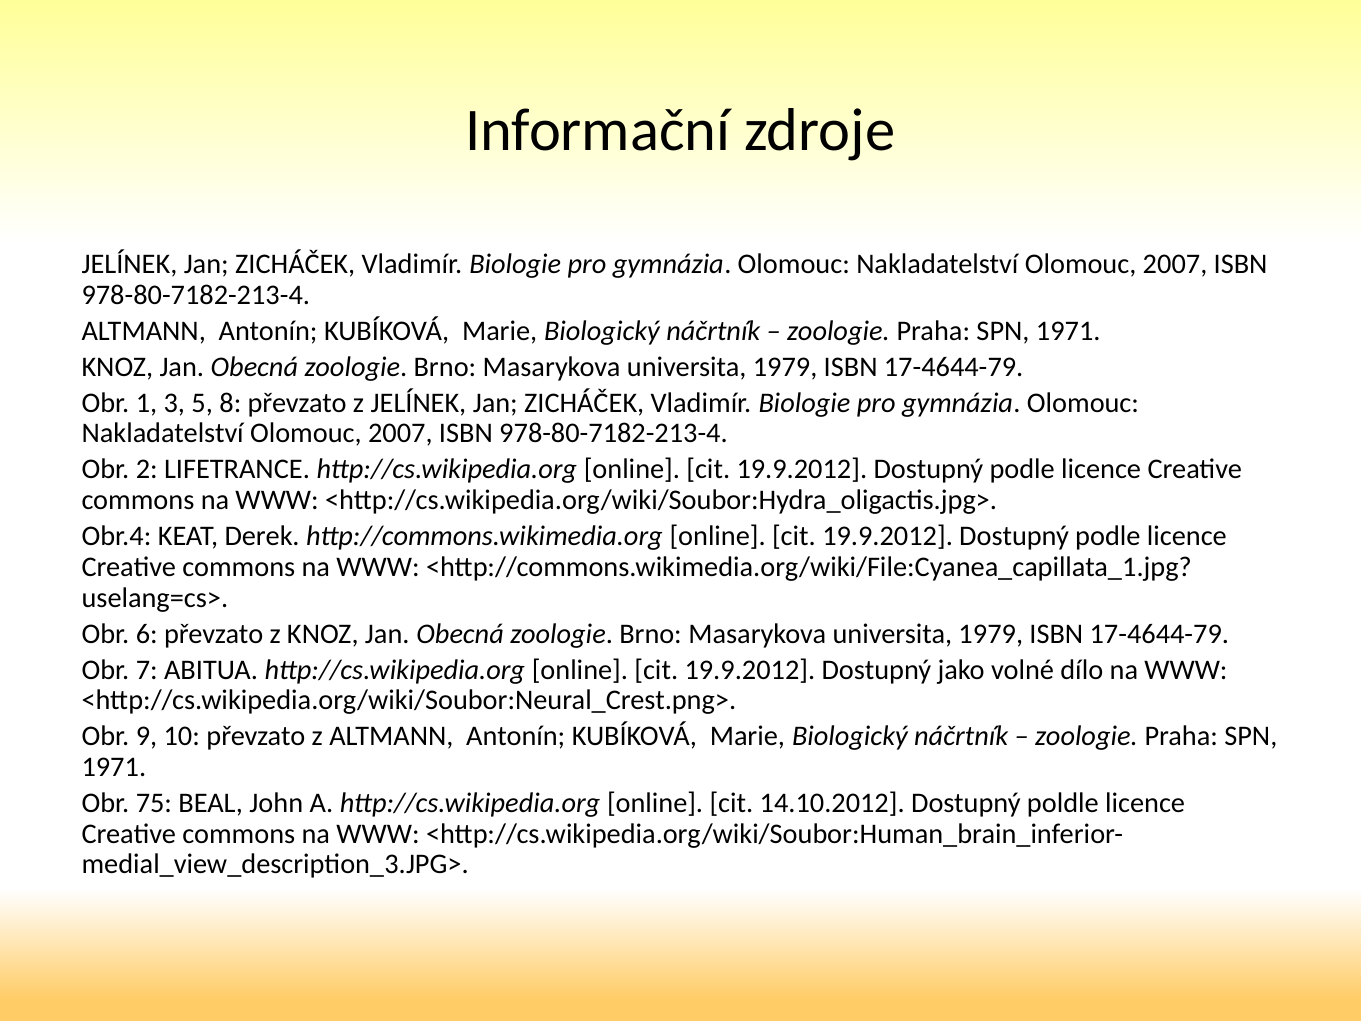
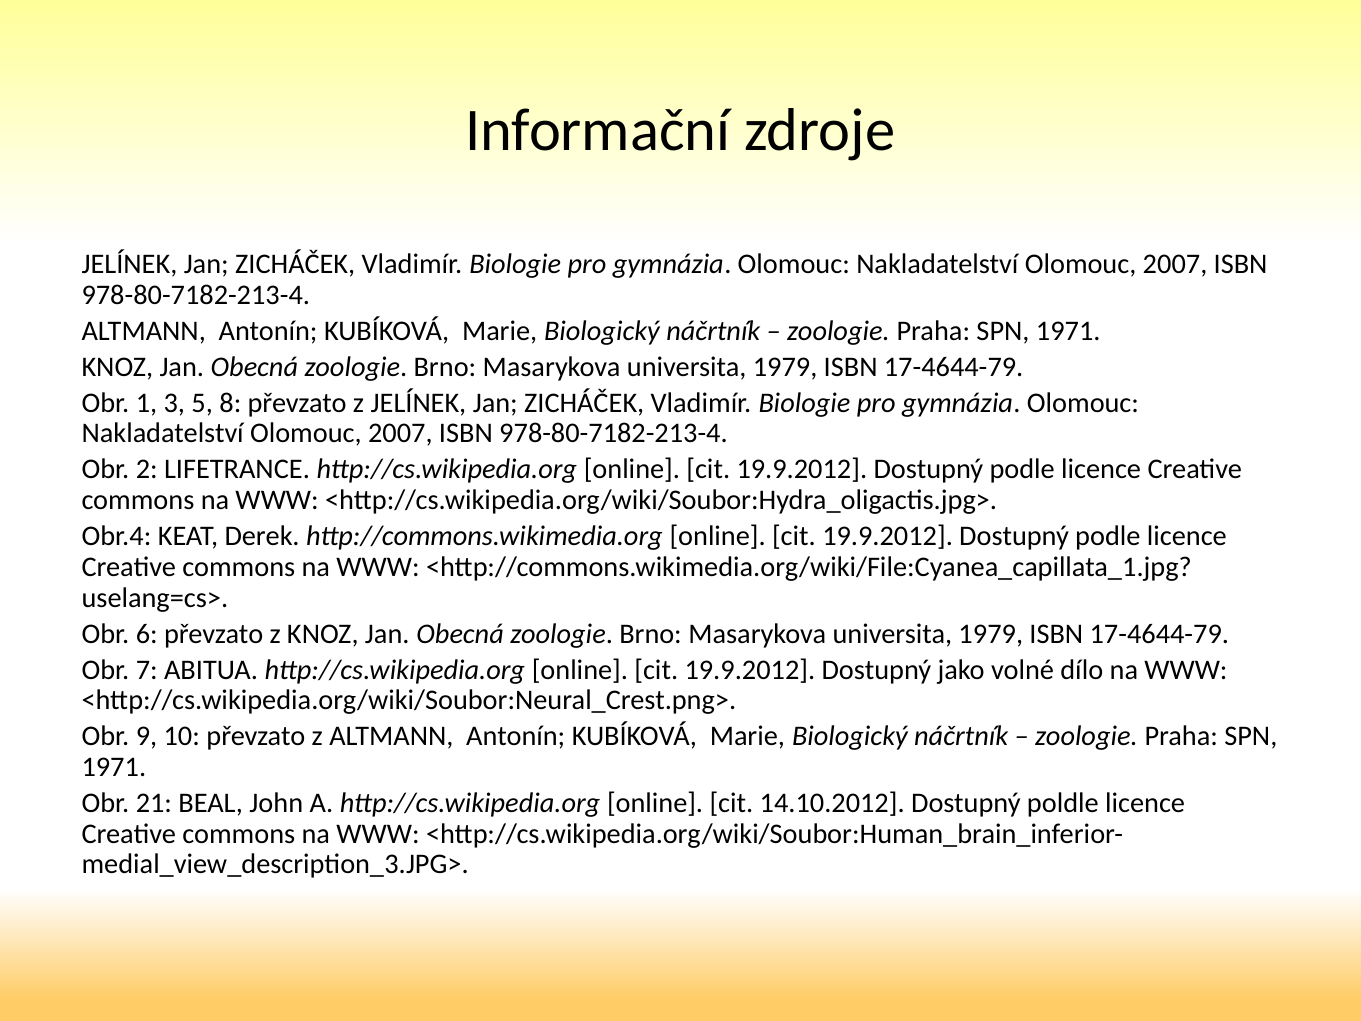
75: 75 -> 21 (154, 803)
